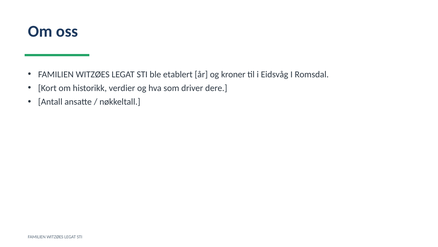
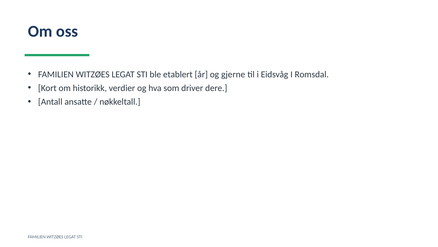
kroner: kroner -> gjerne (233, 74)
